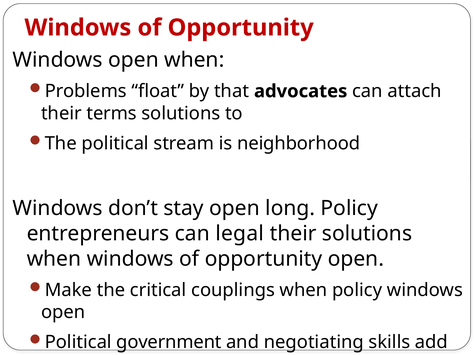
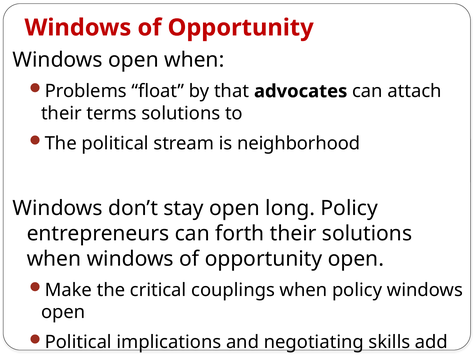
legal: legal -> forth (240, 234)
government: government -> implications (169, 343)
